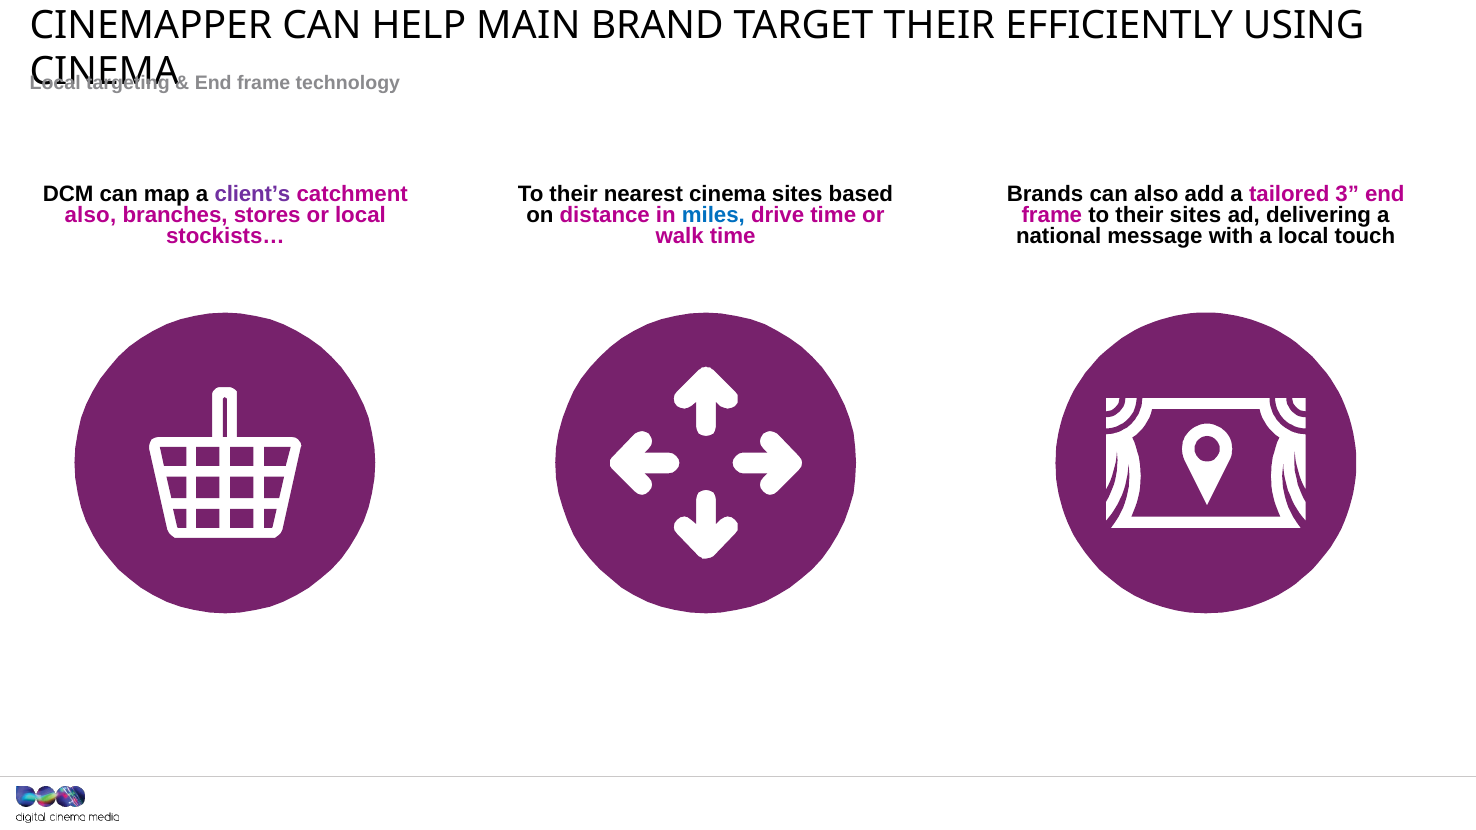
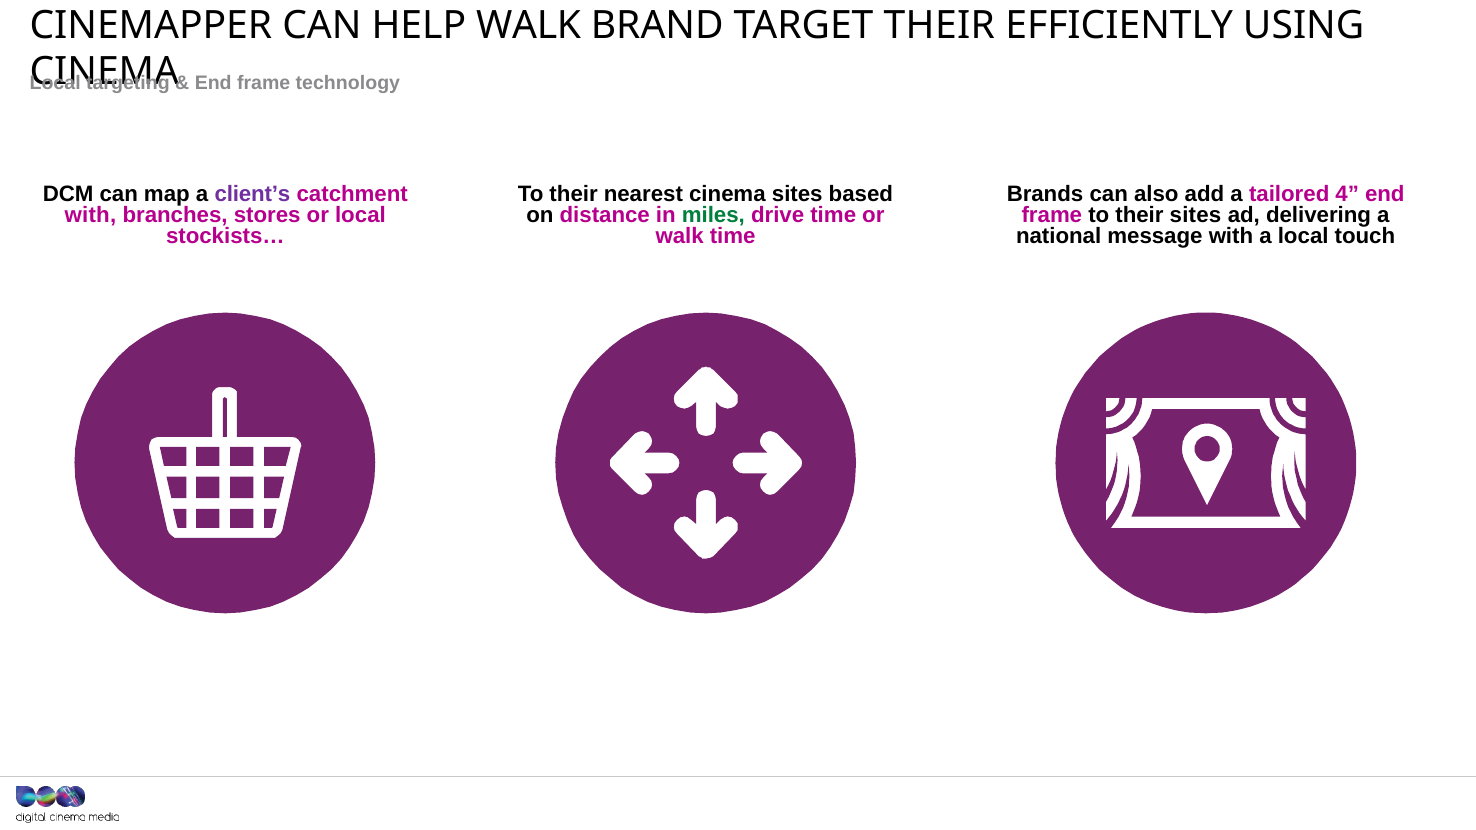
HELP MAIN: MAIN -> WALK (529, 25)
3: 3 -> 4 (1347, 194)
also: also -> with (90, 215)
miles colour: blue -> green (713, 215)
